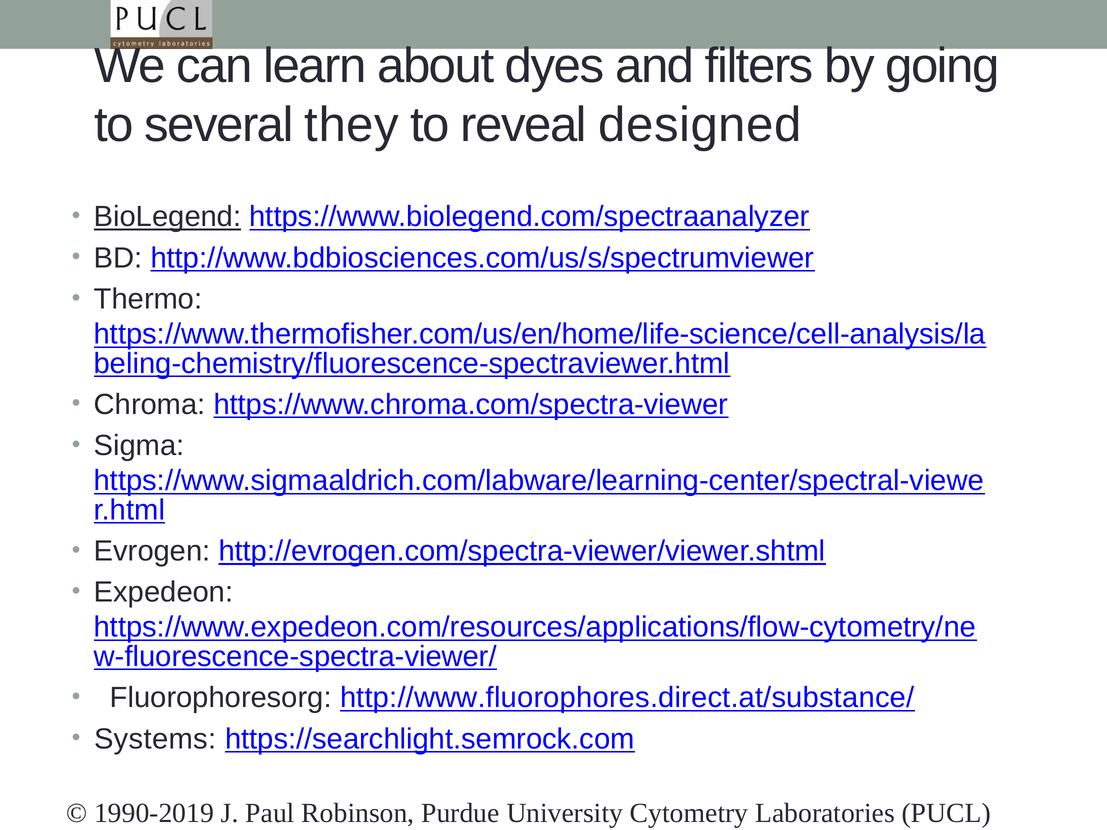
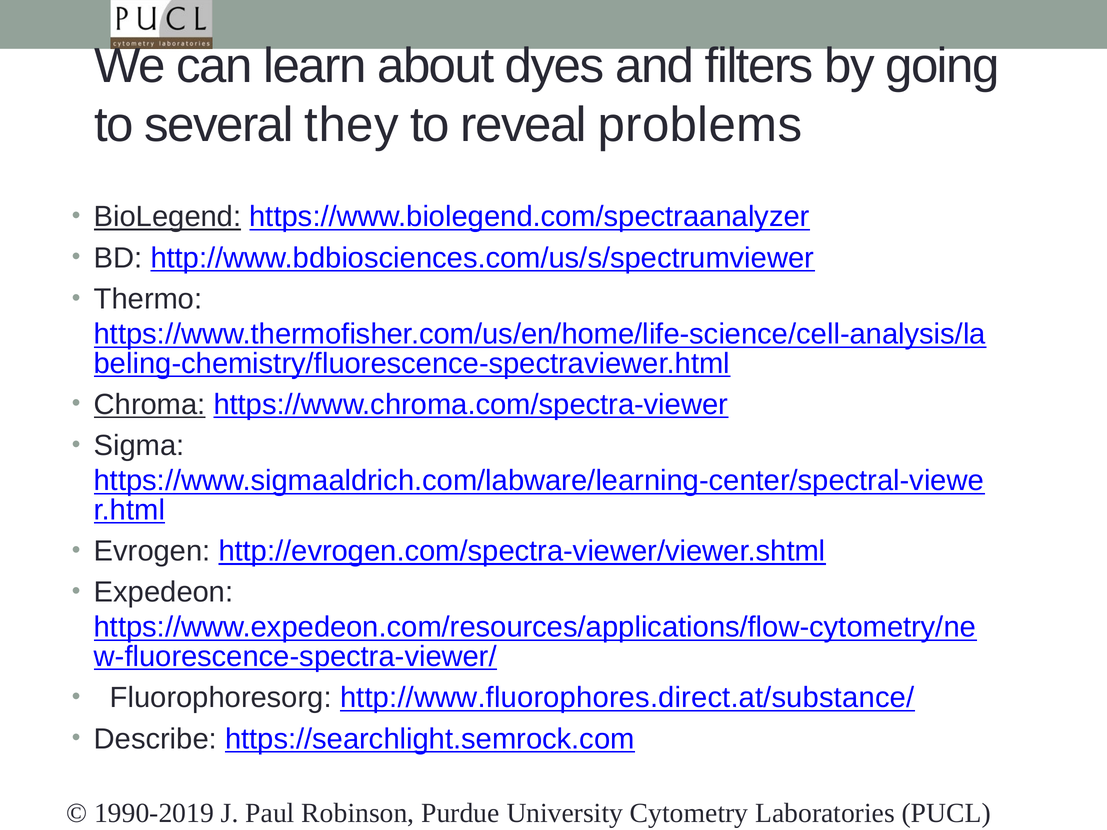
designed: designed -> problems (700, 125)
Chroma underline: none -> present (150, 405)
Systems: Systems -> Describe (155, 739)
